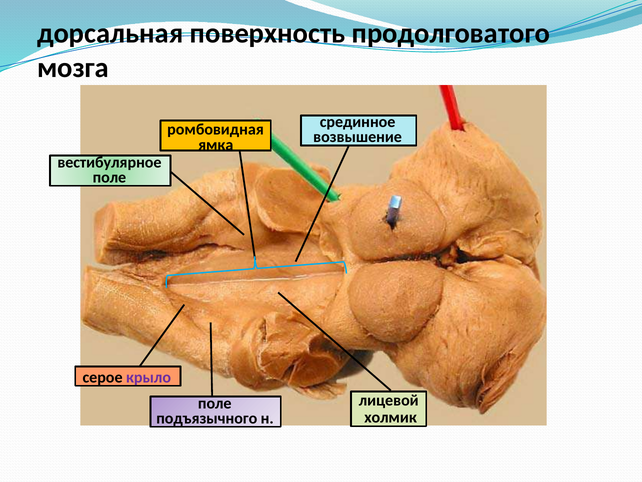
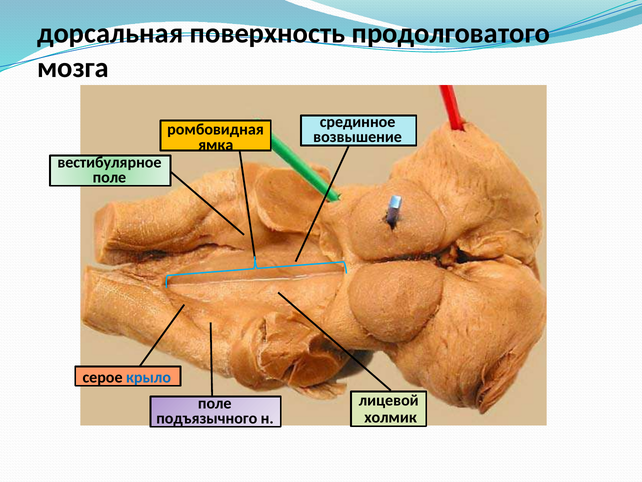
крыло colour: purple -> blue (149, 377)
